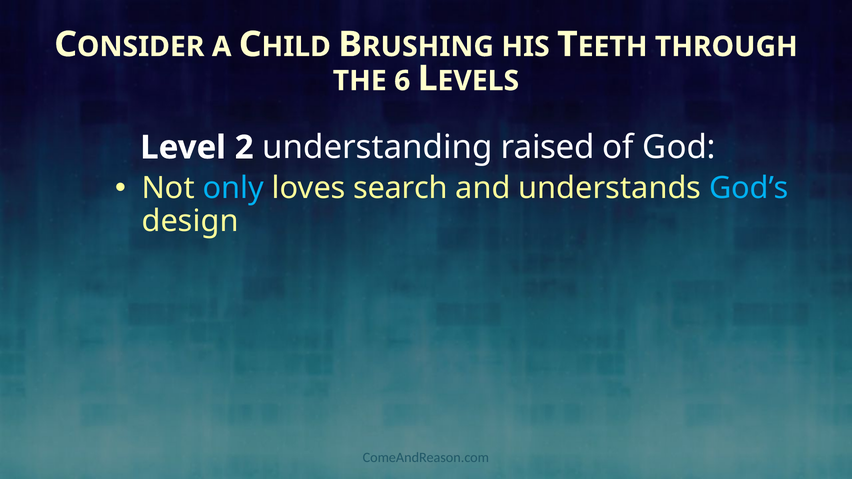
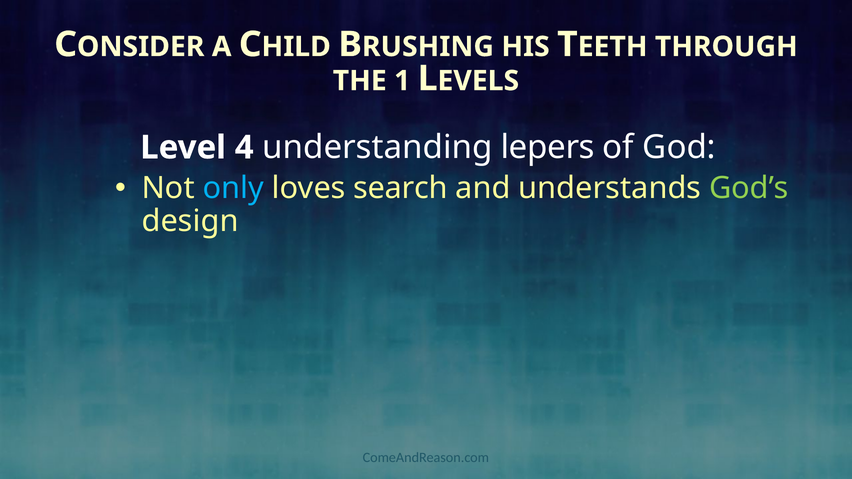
6: 6 -> 1 (402, 81)
2: 2 -> 4 (244, 148)
raised: raised -> lepers (548, 148)
God’s colour: light blue -> light green (749, 188)
